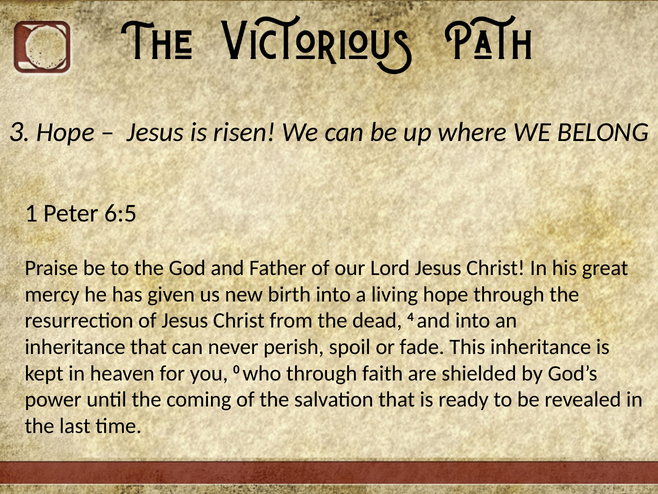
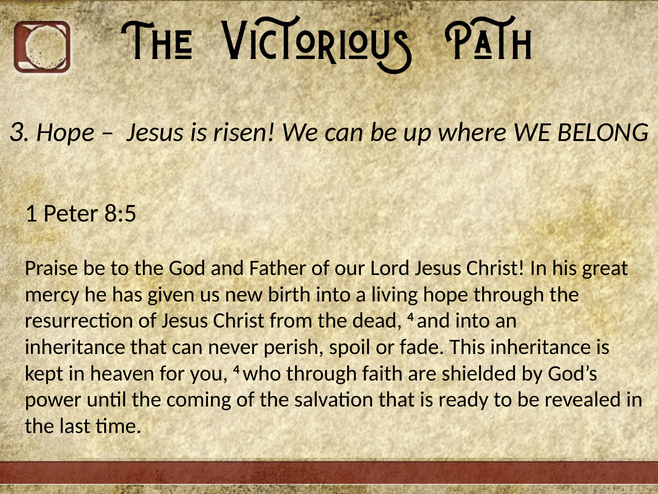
6:5: 6:5 -> 8:5 (121, 213)
you 0: 0 -> 4 (236, 369)
